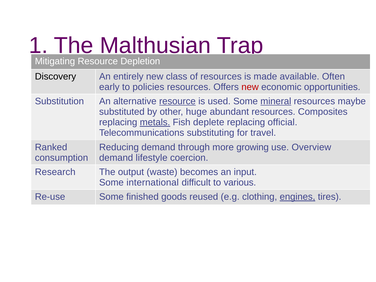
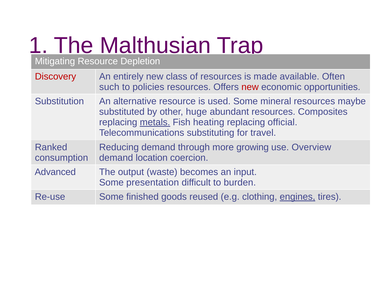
Discovery colour: black -> red (55, 76)
early: early -> such (109, 87)
resource underline: present -> none (177, 101)
mineral underline: present -> none (276, 101)
deplete: deplete -> heating (209, 122)
lifestyle: lifestyle -> location (152, 158)
Research: Research -> Advanced (55, 172)
international: international -> presentation (153, 183)
various: various -> burden (240, 183)
